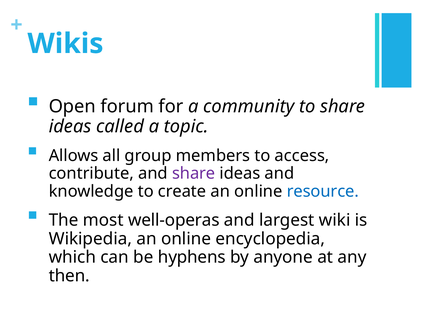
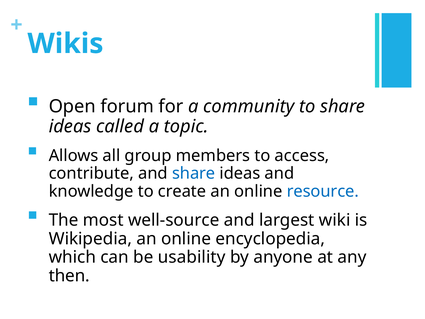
share colour: purple -> blue (194, 173)
well-operas: well-operas -> well-source (174, 220)
hyphens: hyphens -> usability (192, 257)
